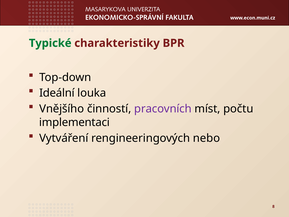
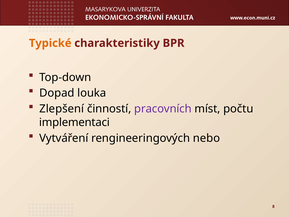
Typické colour: green -> orange (50, 43)
Ideální: Ideální -> Dopad (57, 93)
Vnějšího: Vnějšího -> Zlepšení (62, 109)
